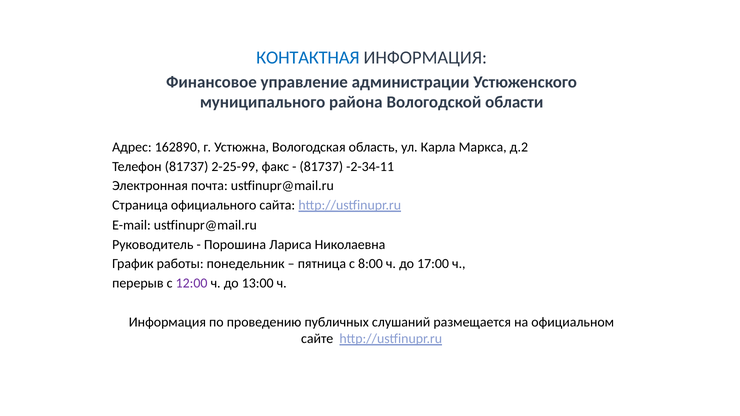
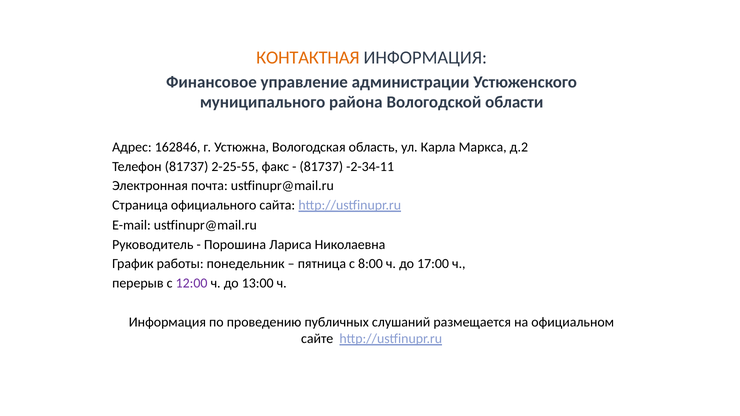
КОНТАКТНАЯ colour: blue -> orange (308, 58)
162890: 162890 -> 162846 (178, 147)
2-25-99: 2-25-99 -> 2-25-55 (235, 167)
